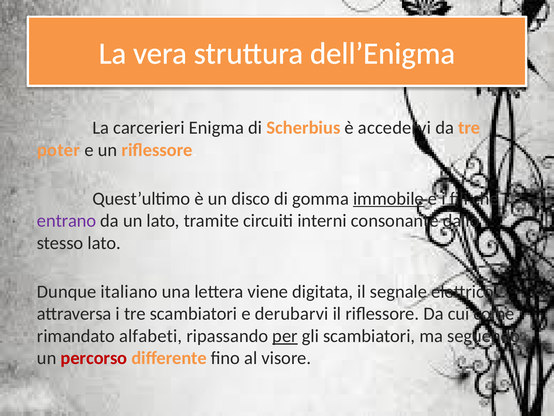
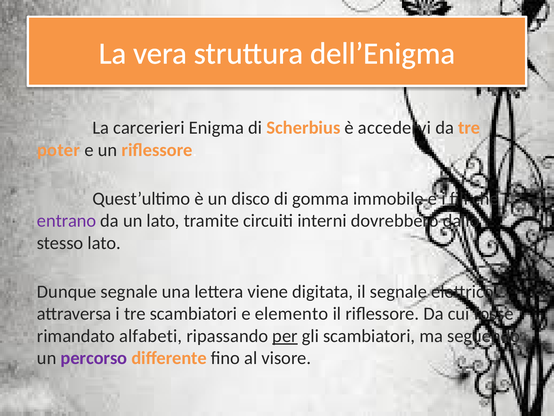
immobile underline: present -> none (388, 198)
consonante: consonante -> dovrebbero (395, 221)
Dunque italiano: italiano -> segnale (129, 291)
derubarvi: derubarvi -> elemento (292, 313)
come: come -> fosse (494, 313)
percorso colour: red -> purple (94, 358)
